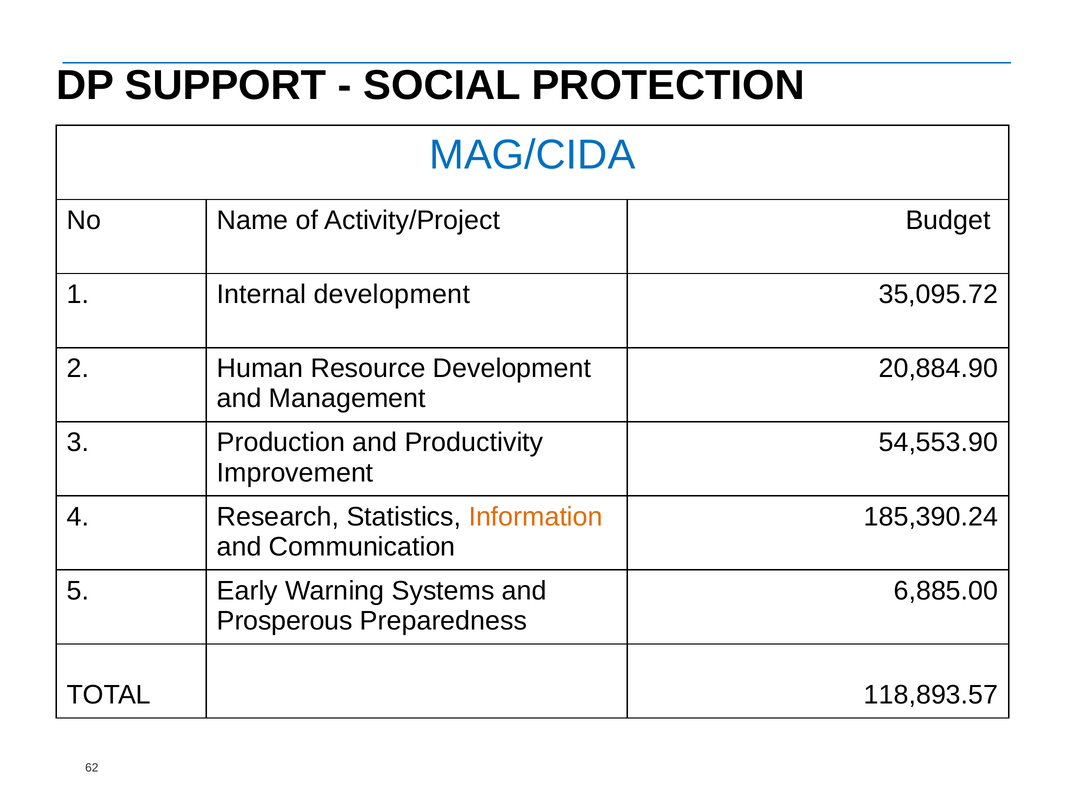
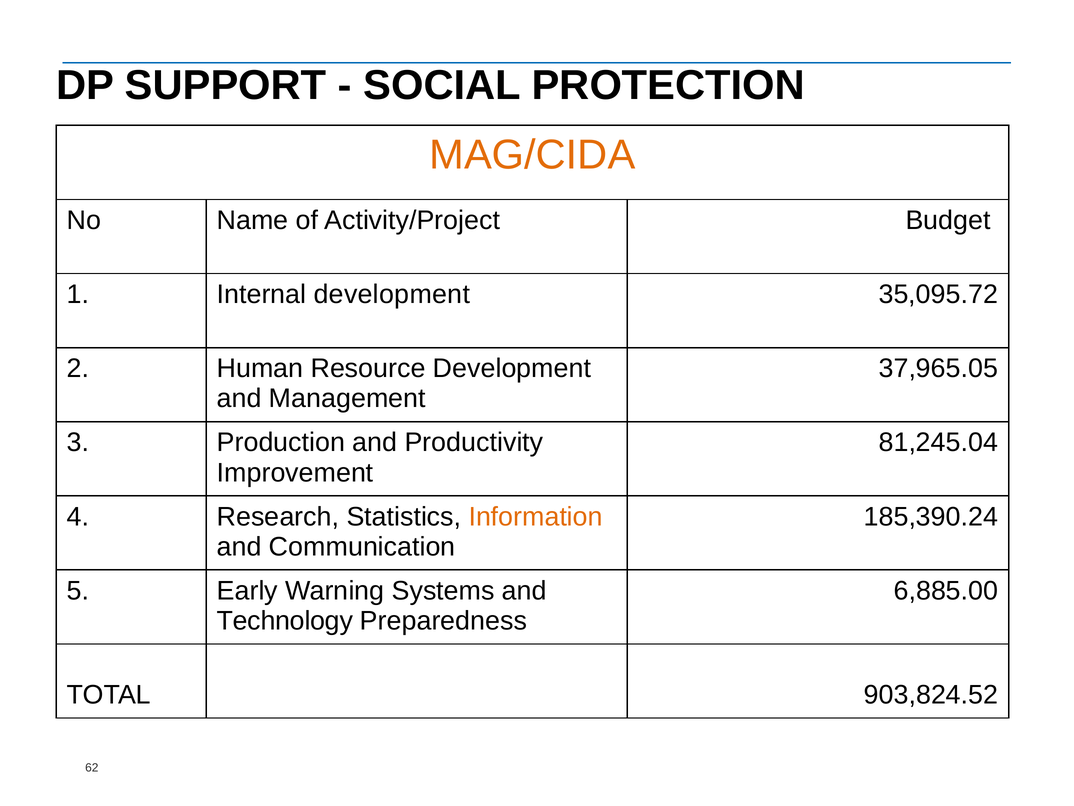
MAG/CIDA colour: blue -> orange (532, 155)
20,884.90: 20,884.90 -> 37,965.05 (938, 368)
54,553.90: 54,553.90 -> 81,245.04 (938, 442)
Prosperous: Prosperous -> Technology (285, 620)
118,893.57: 118,893.57 -> 903,824.52 (931, 694)
